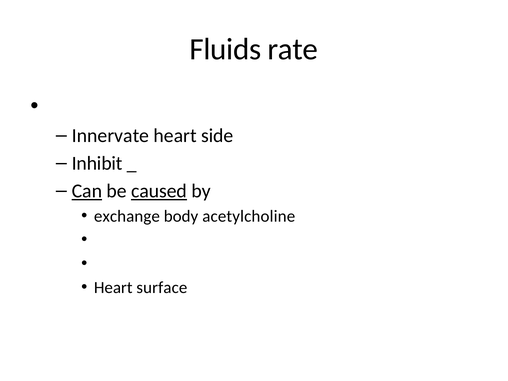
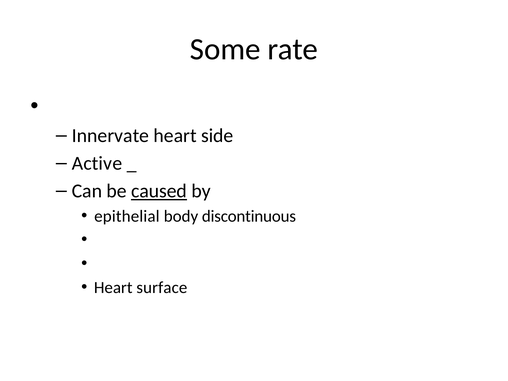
Fluids: Fluids -> Some (225, 49)
Inhibit: Inhibit -> Active (97, 163)
Can underline: present -> none (87, 191)
exchange: exchange -> epithelial (127, 216)
acetylcholine: acetylcholine -> discontinuous (249, 216)
